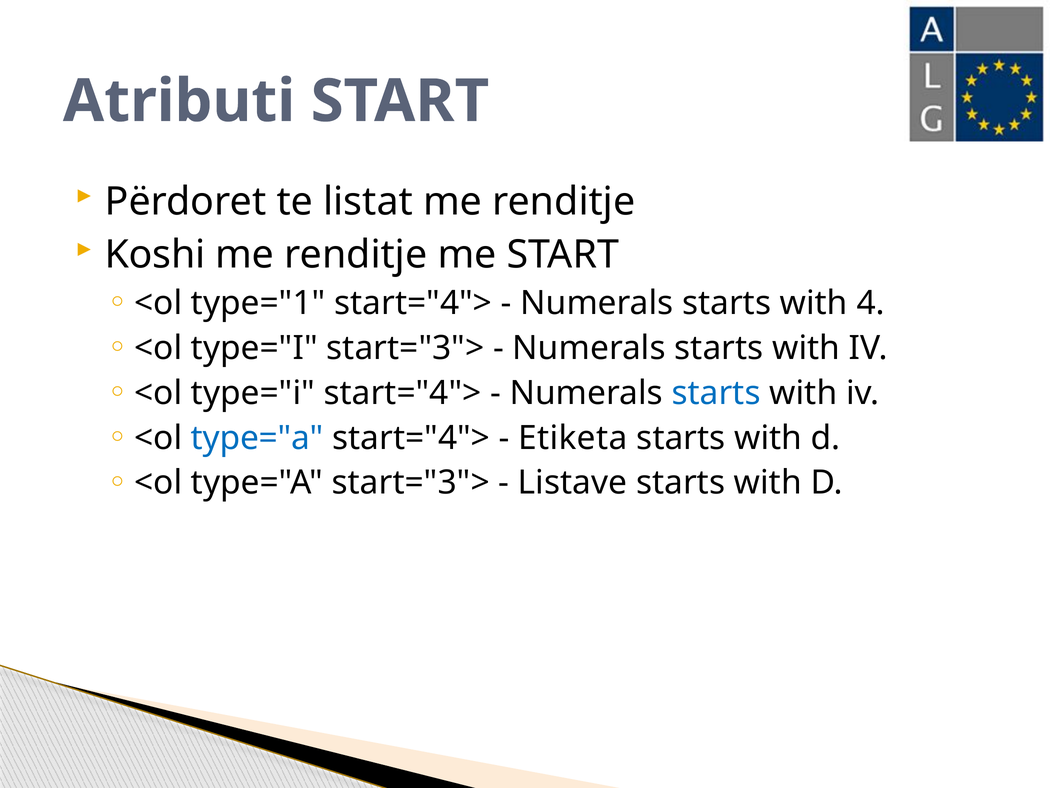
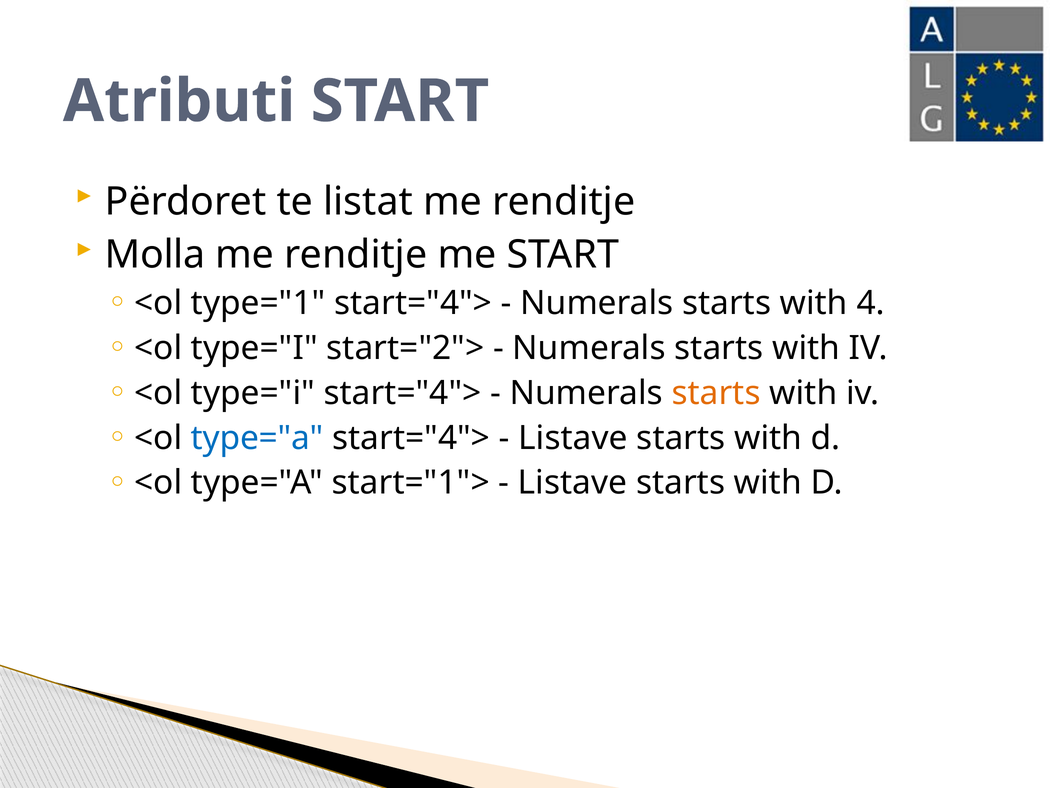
Koshi: Koshi -> Molla (155, 255)
type="I start="3">: start="3"> -> start="2"> (405, 348)
starts colour: blue -> orange (716, 393)
Etiketa: Etiketa -> Listave (573, 438)
type="A start="3">: start="3"> -> start="1"> (411, 483)
